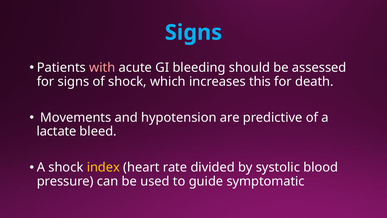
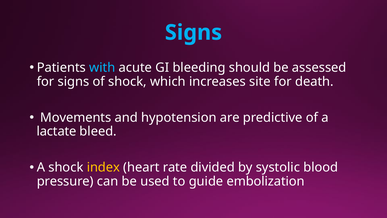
with colour: pink -> light blue (102, 67)
this: this -> site (260, 81)
symptomatic: symptomatic -> embolization (266, 181)
